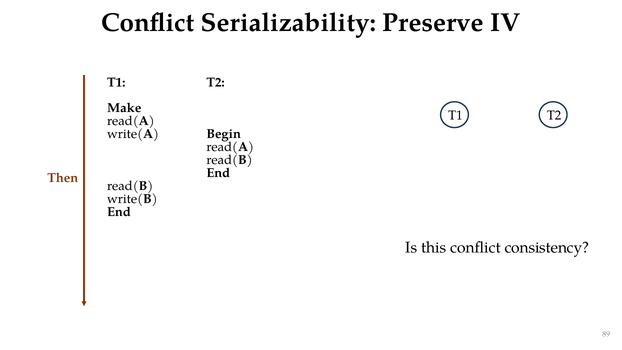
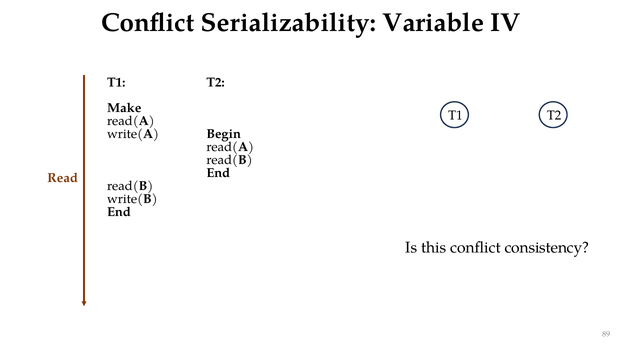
Preserve: Preserve -> Variable (433, 23)
Then: Then -> Read (63, 178)
